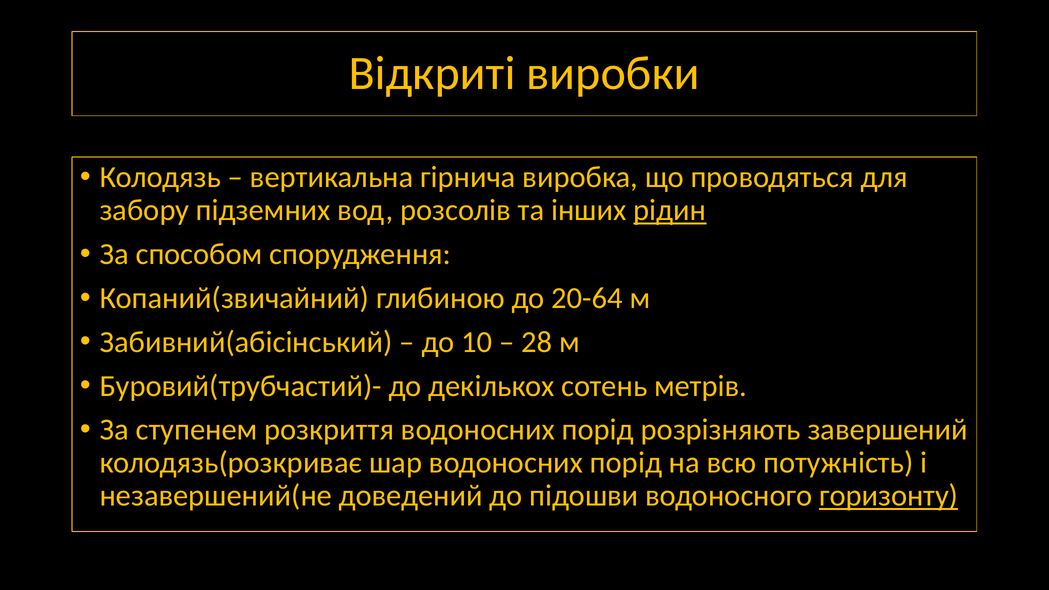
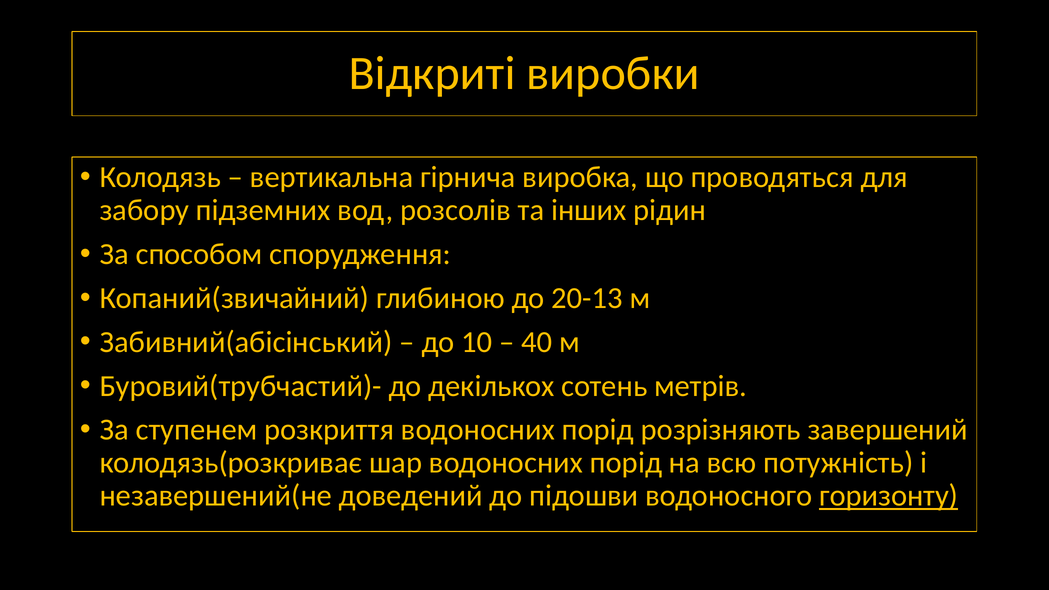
рідин underline: present -> none (670, 210)
20-64: 20-64 -> 20-13 (587, 298)
28: 28 -> 40 (537, 342)
